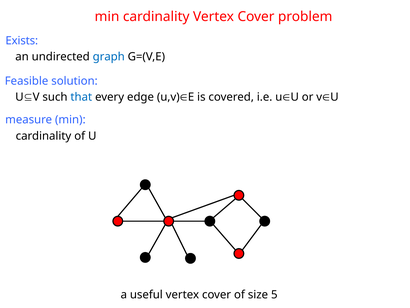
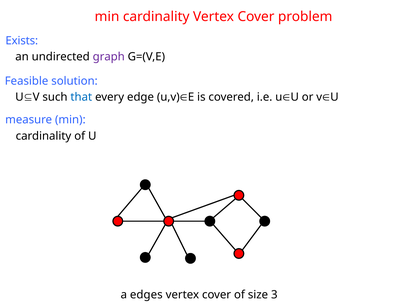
graph colour: blue -> purple (109, 57)
useful: useful -> edges (146, 294)
5: 5 -> 3 (274, 294)
